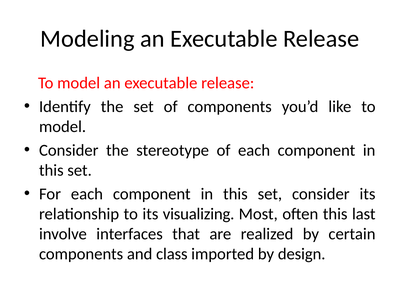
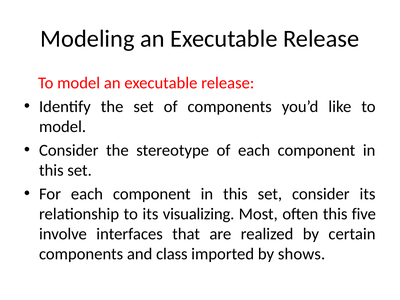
last: last -> five (364, 214)
design: design -> shows (302, 254)
